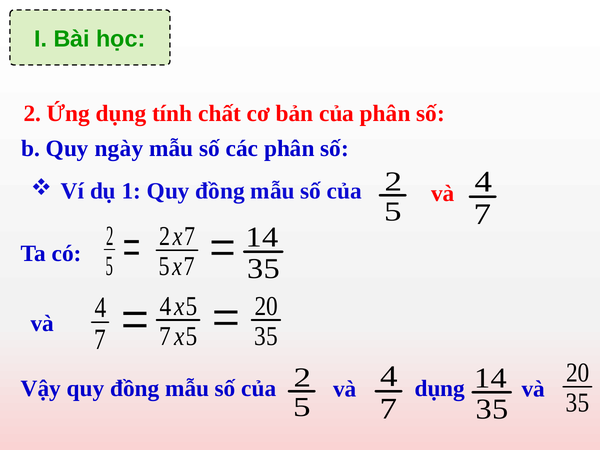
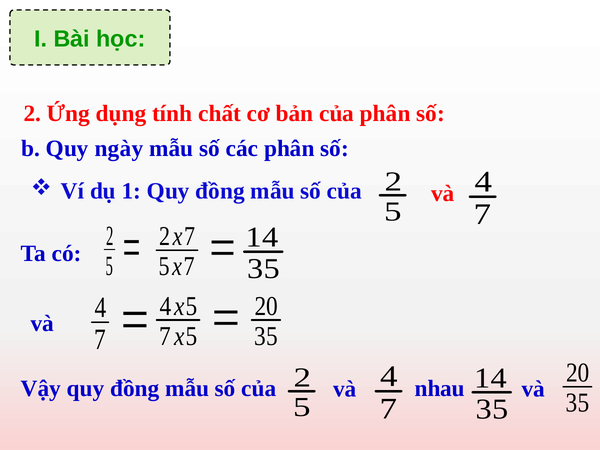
dụng: dụng -> nhau (440, 389)
